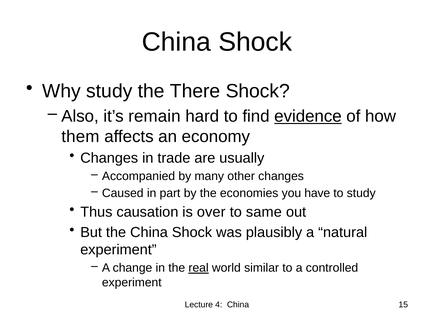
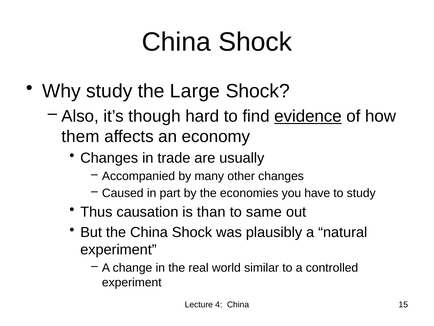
There: There -> Large (195, 91)
remain: remain -> though (154, 116)
over: over -> than (211, 212)
real underline: present -> none (199, 268)
